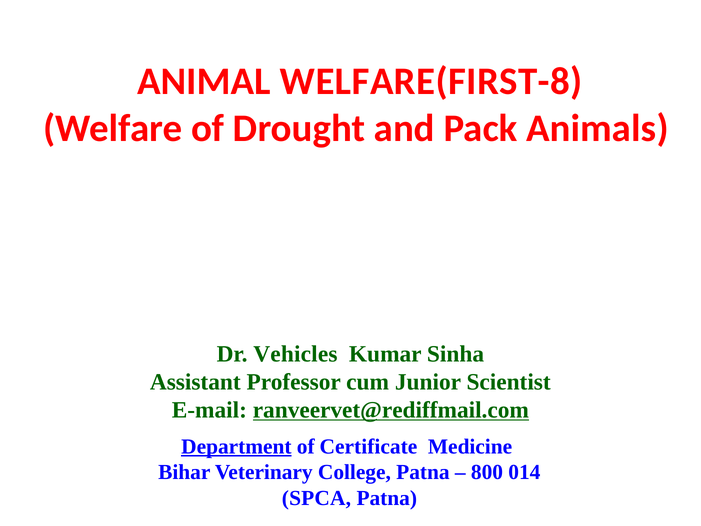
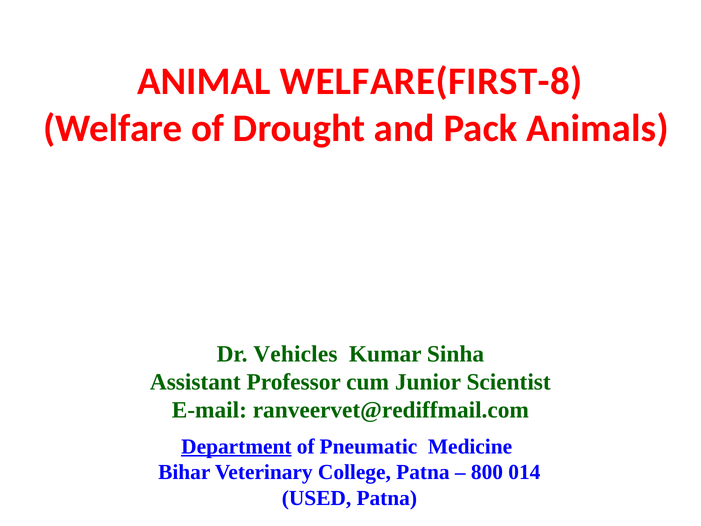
ranveervet@rediffmail.com underline: present -> none (391, 410)
Certificate: Certificate -> Pneumatic (368, 446)
SPCA: SPCA -> USED (317, 498)
